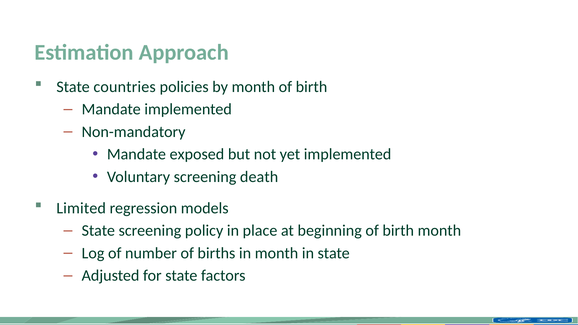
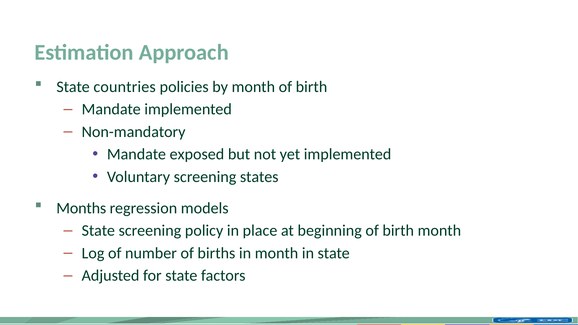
death: death -> states (259, 177)
Limited: Limited -> Months (81, 208)
